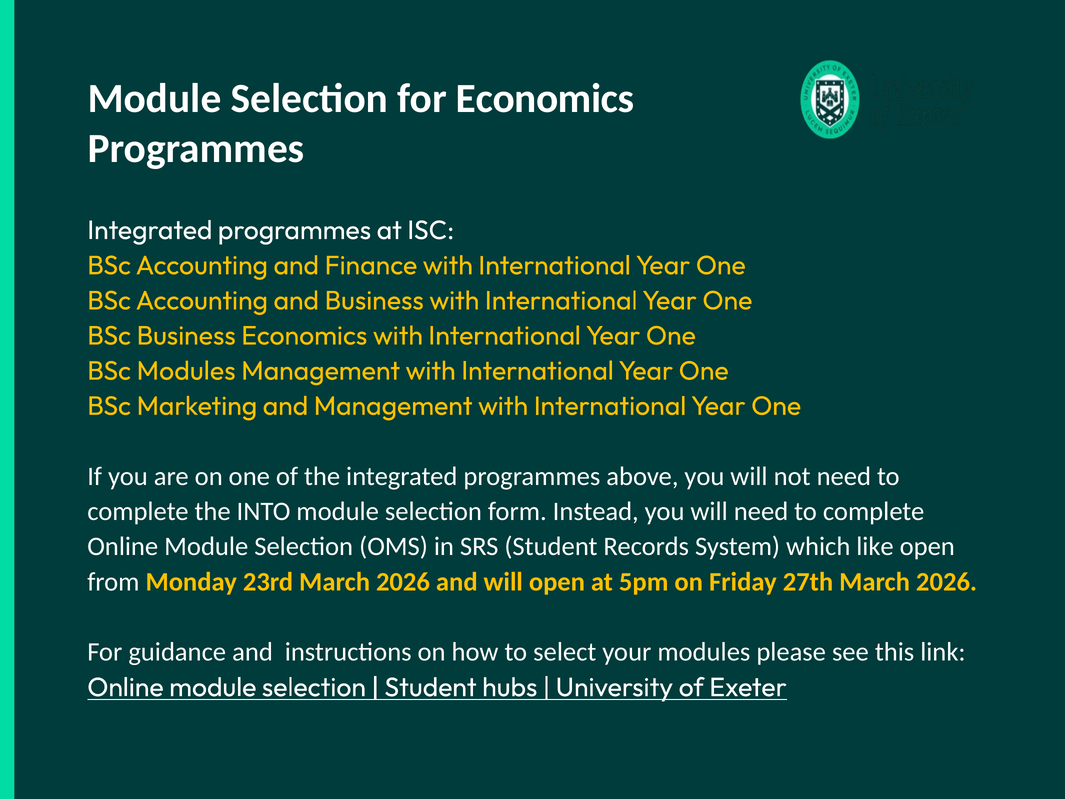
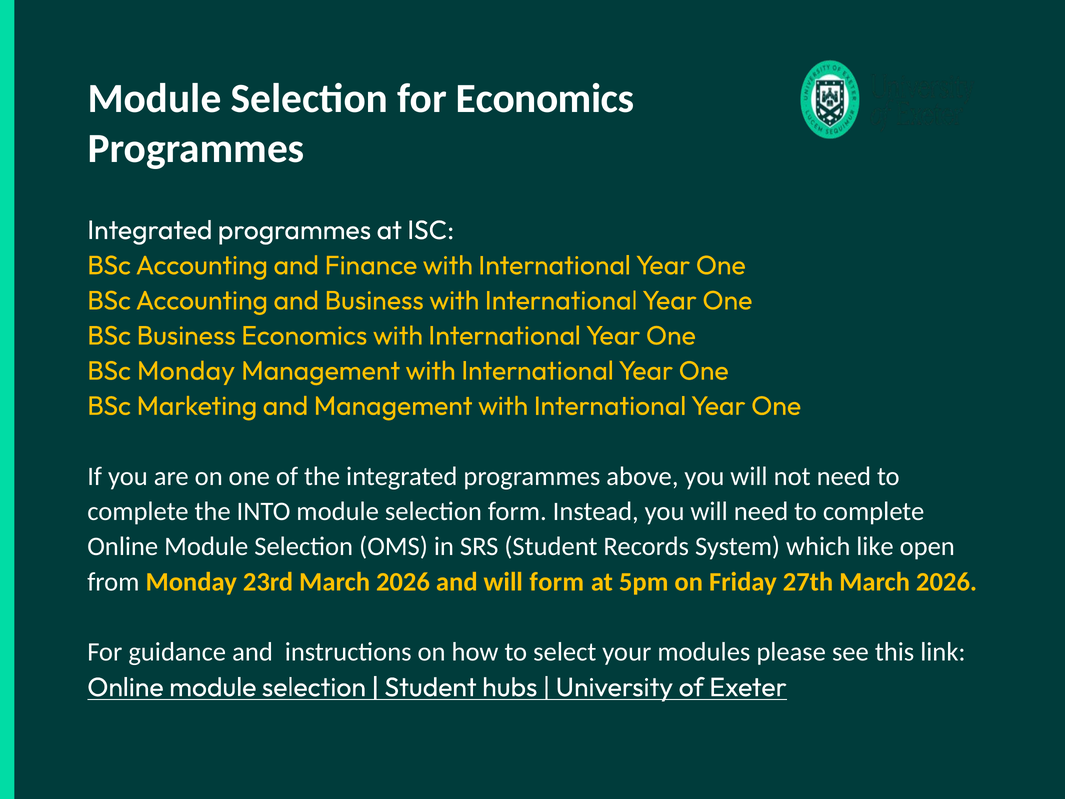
BSc Modules: Modules -> Monday (186, 371)
will open: open -> form (557, 582)
